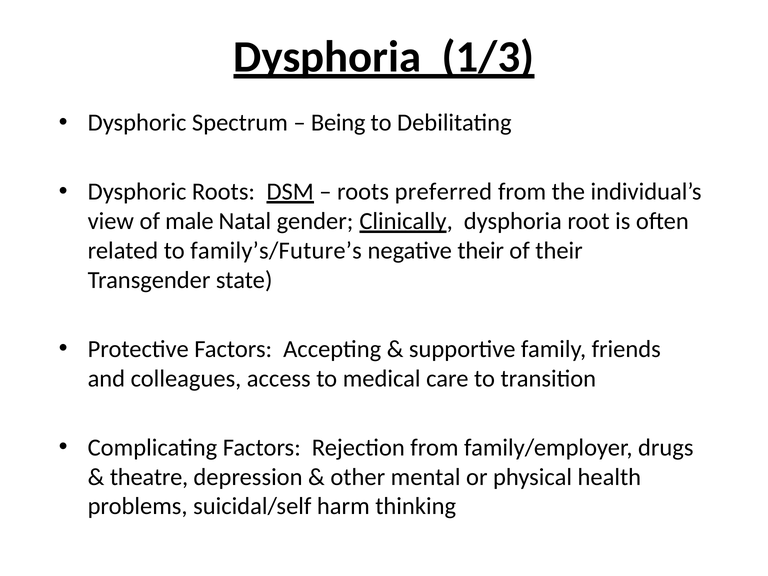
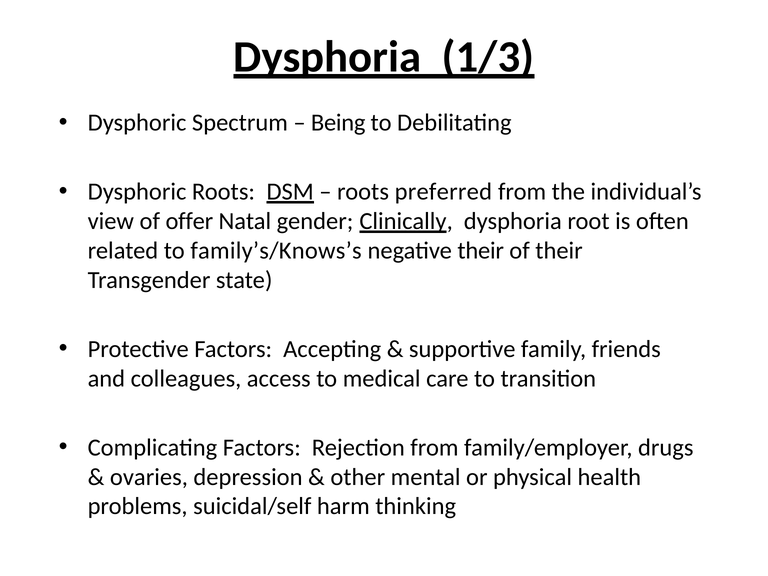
male: male -> offer (189, 221)
family’s/Future’s: family’s/Future’s -> family’s/Knows’s (276, 251)
theatre: theatre -> ovaries (149, 477)
